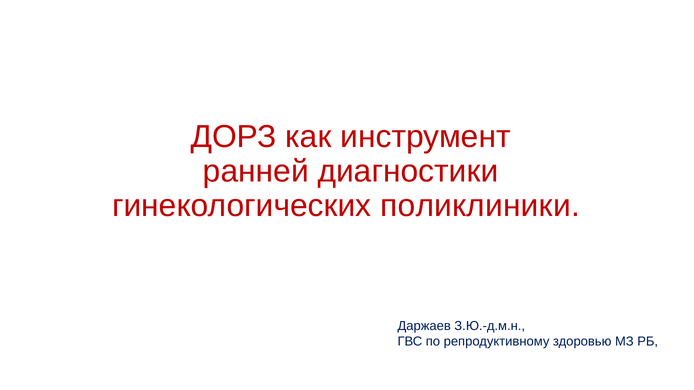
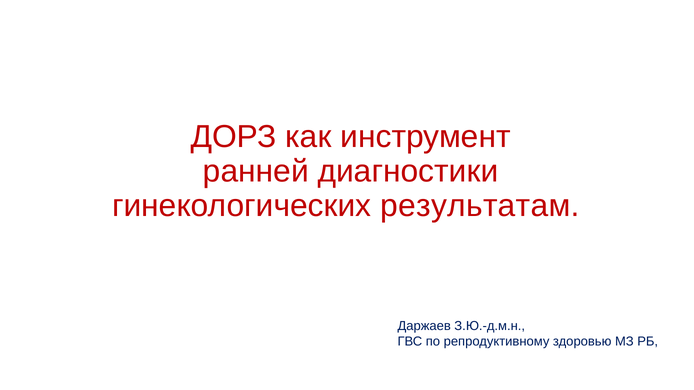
поликлиники: поликлиники -> результатам (480, 206)
